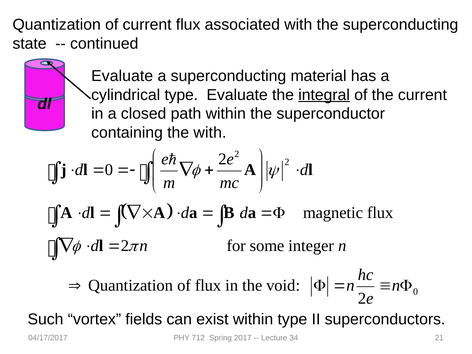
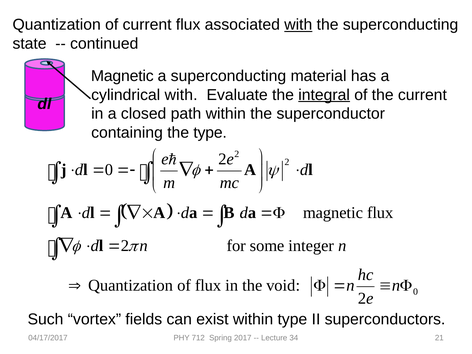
with underline: none -> present (298, 25)
Evaluate: Evaluate -> Magnetic (122, 76)
cylindrical type: type -> with (181, 95)
the with: with -> type (210, 133)
